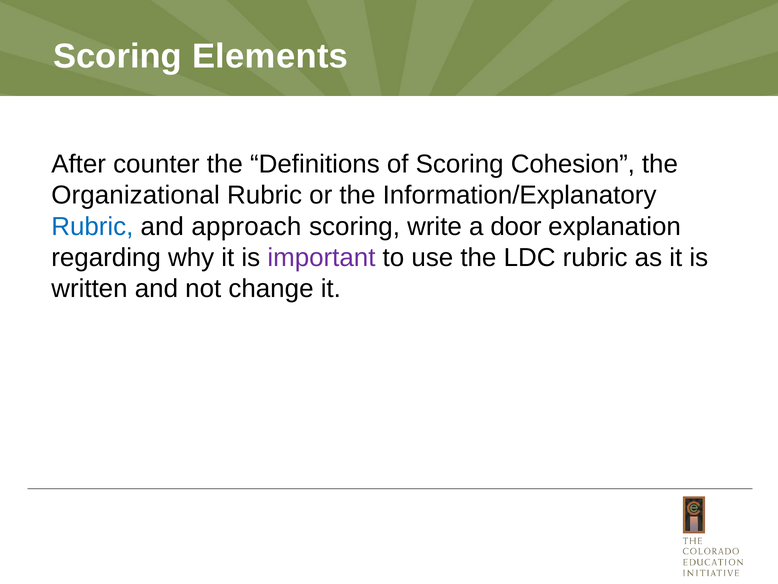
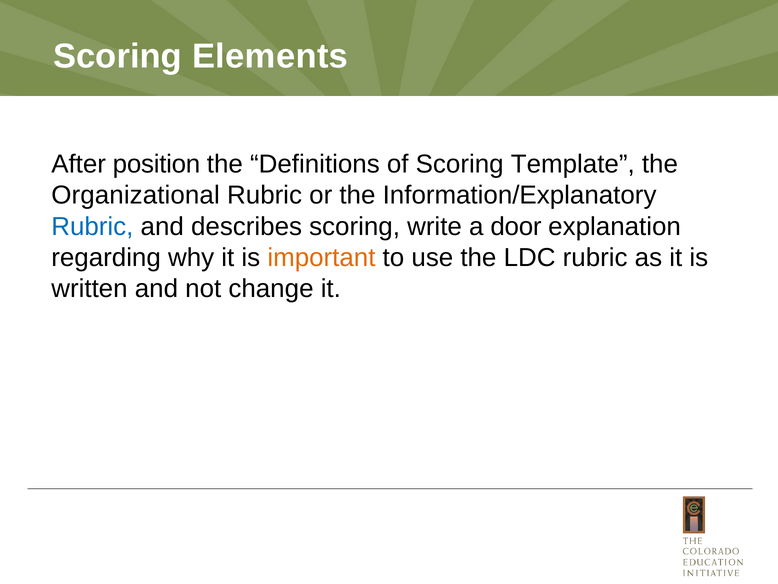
counter: counter -> position (157, 164)
Cohesion: Cohesion -> Template (573, 164)
approach: approach -> describes (247, 226)
important colour: purple -> orange (321, 257)
